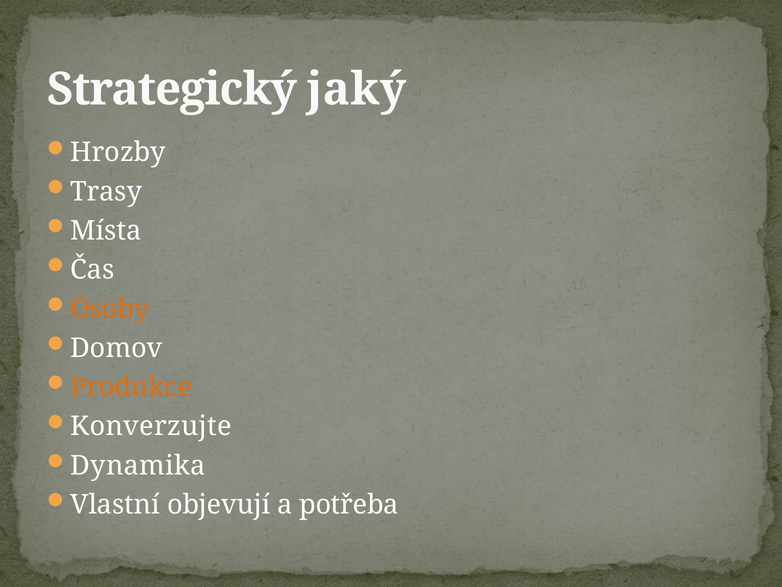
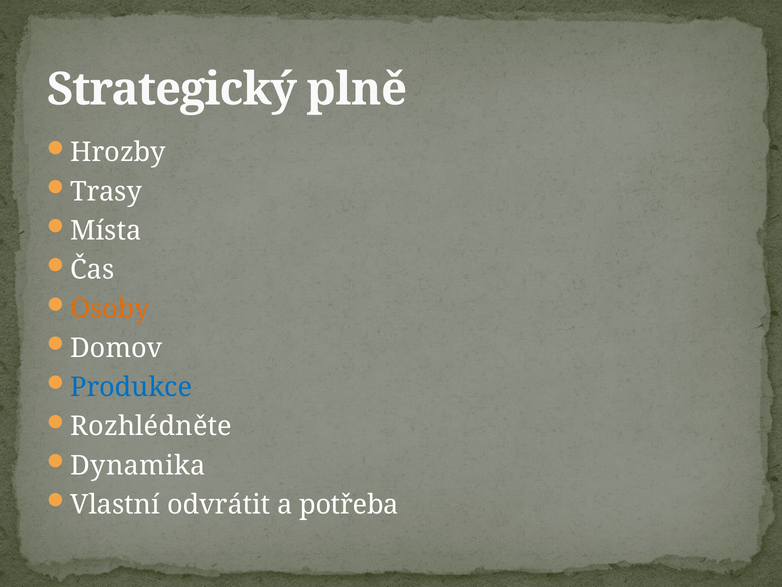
jaký: jaký -> plně (357, 89)
Produkce colour: orange -> blue (131, 387)
Konverzujte: Konverzujte -> Rozhlédněte (151, 426)
objevují: objevují -> odvrátit (219, 504)
